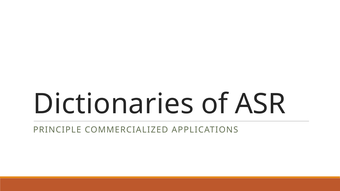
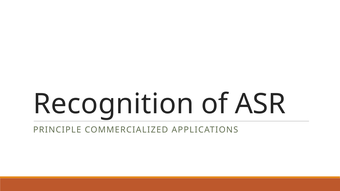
Dictionaries: Dictionaries -> Recognition (114, 104)
